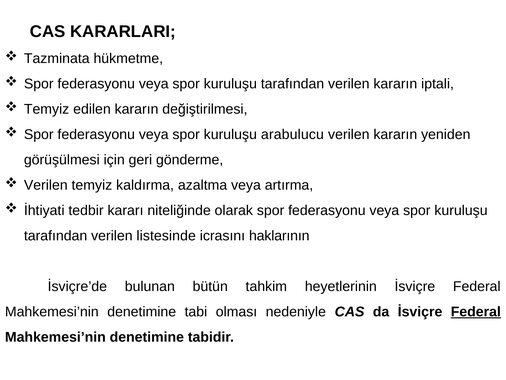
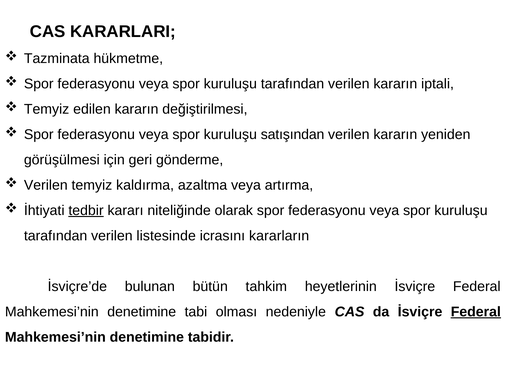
arabulucu: arabulucu -> satışından (293, 134)
tedbir underline: none -> present (86, 210)
haklarının: haklarının -> kararların (279, 235)
